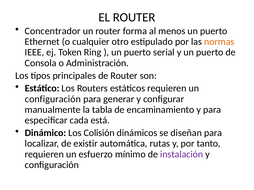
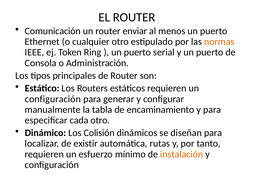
Concentrador: Concentrador -> Comunicación (53, 31)
forma: forma -> enviar (135, 31)
cada está: está -> otro (100, 121)
instalación colour: purple -> orange (182, 155)
